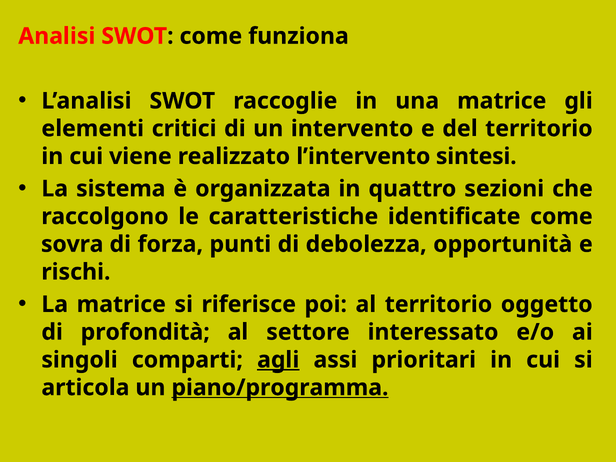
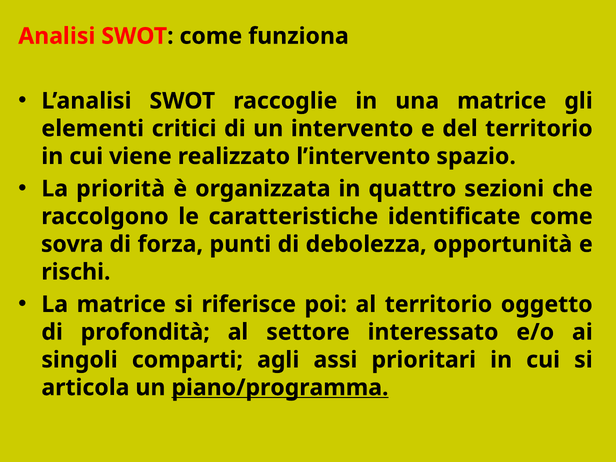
sintesi: sintesi -> spazio (476, 156)
sistema: sistema -> priorità (121, 189)
agli underline: present -> none (278, 360)
